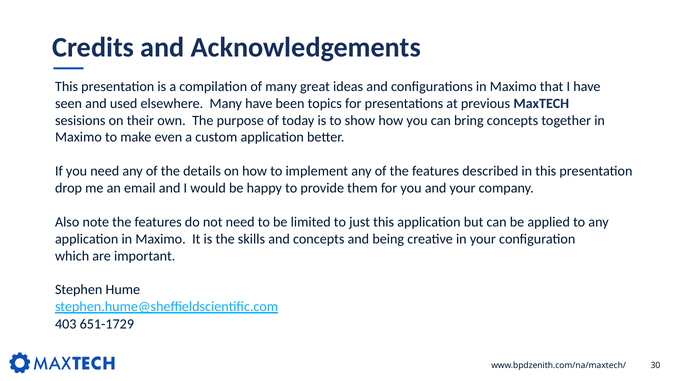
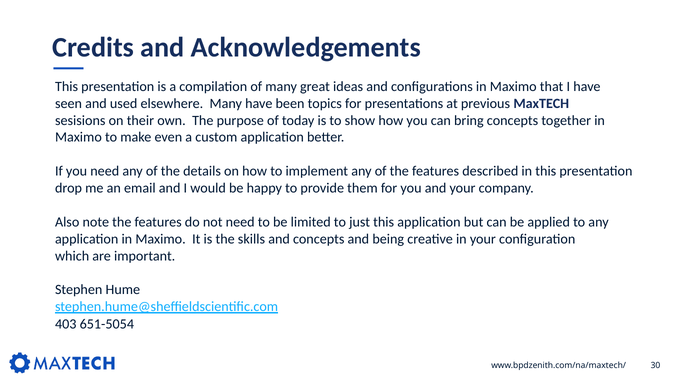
651-1729: 651-1729 -> 651-5054 (107, 324)
